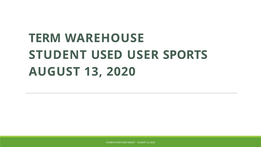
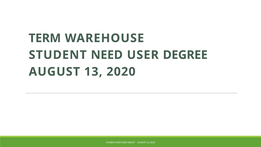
USED: USED -> NEED (107, 55)
SPORTS: SPORTS -> DEGREE (185, 55)
